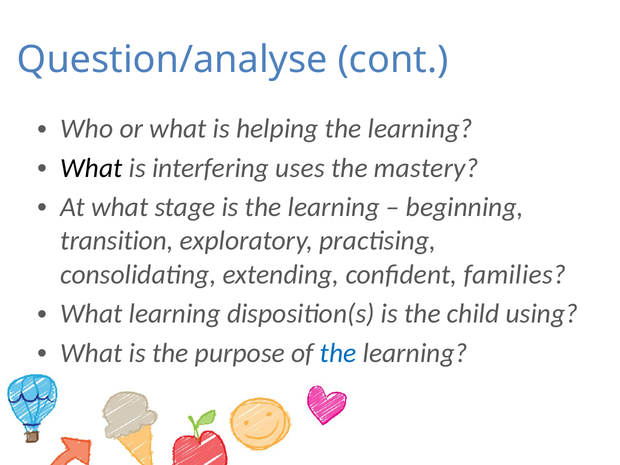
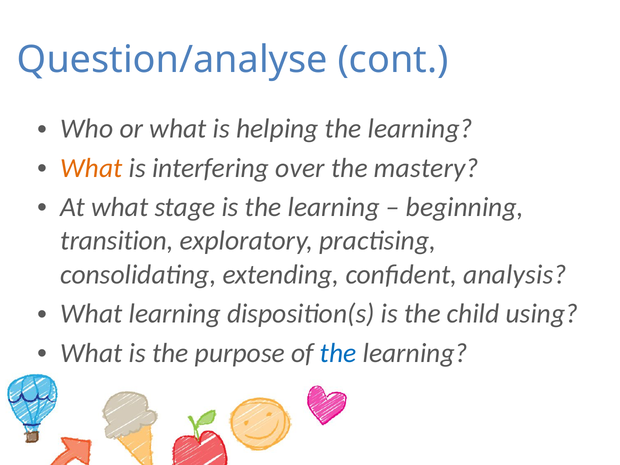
What colour: black -> orange (91, 168)
uses: uses -> over (300, 168)
families: families -> analysis (515, 275)
